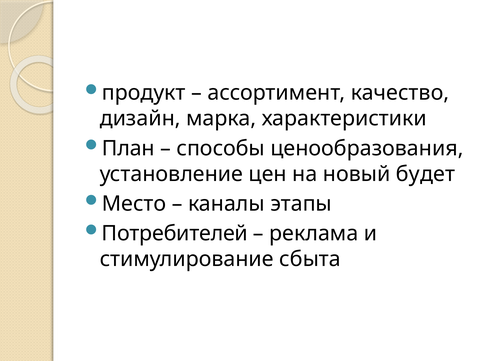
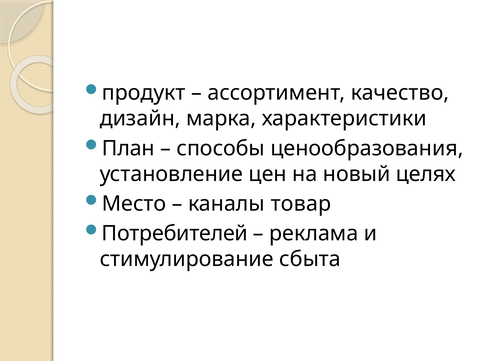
будет: будет -> целях (426, 174)
этапы: этапы -> товар (301, 204)
